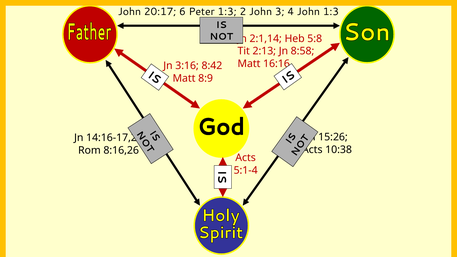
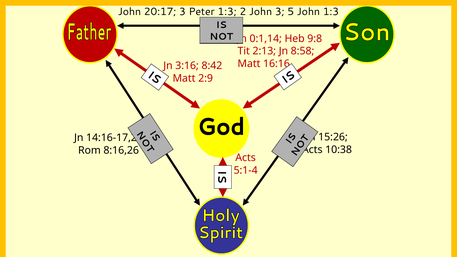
20:17 6: 6 -> 3 (182, 12)
4: 4 -> 5 (291, 12)
2:1,14: 2:1,14 -> 0:1,14 (266, 39)
5:8: 5:8 -> 9:8 (315, 39)
8:9: 8:9 -> 2:9 (206, 78)
